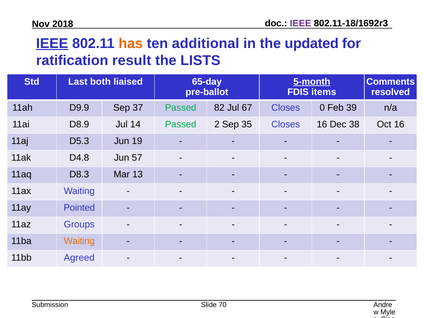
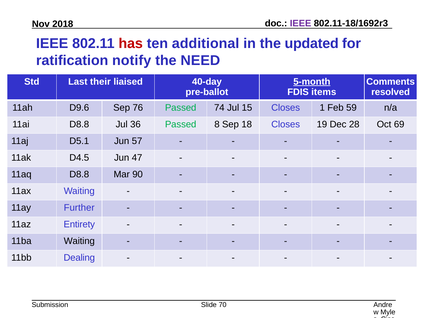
IEEE underline: present -> none (52, 43)
has colour: orange -> red (131, 43)
result: result -> notify (132, 60)
LISTS: LISTS -> NEED (200, 60)
both: both -> their (100, 82)
65-day: 65-day -> 40-day (207, 82)
D9.9: D9.9 -> D9.6 (79, 108)
37: 37 -> 76 (138, 108)
82: 82 -> 74 (219, 108)
67: 67 -> 15 (247, 108)
0: 0 -> 1 (322, 108)
39: 39 -> 59 (351, 108)
11ai D8.9: D8.9 -> D8.8 (79, 124)
14: 14 -> 36 (135, 124)
2: 2 -> 8 (217, 124)
35: 35 -> 18 (247, 124)
Closes 16: 16 -> 19 (322, 124)
38: 38 -> 28 (354, 124)
Oct 16: 16 -> 69 (399, 124)
D5.3: D5.3 -> D5.1 (79, 141)
19: 19 -> 57 (137, 141)
D4.8: D4.8 -> D4.5 (79, 158)
57: 57 -> 47 (137, 158)
11aq D8.3: D8.3 -> D8.8 (79, 174)
13: 13 -> 90 (138, 174)
Pointed: Pointed -> Further (79, 208)
Groups: Groups -> Entirety (79, 224)
Waiting colour: orange -> black (79, 241)
Agreed: Agreed -> Dealing (79, 258)
